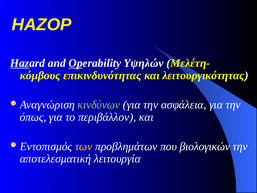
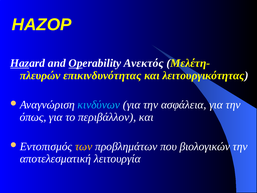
Υψηλών: Υψηλών -> Ανεκτός (144, 63)
κόμβους: κόμβους -> πλευρών (40, 75)
κινδύνων colour: light green -> light blue (99, 105)
